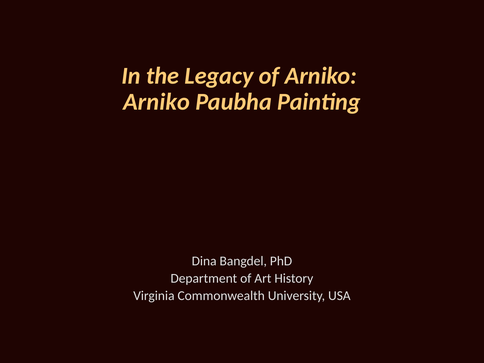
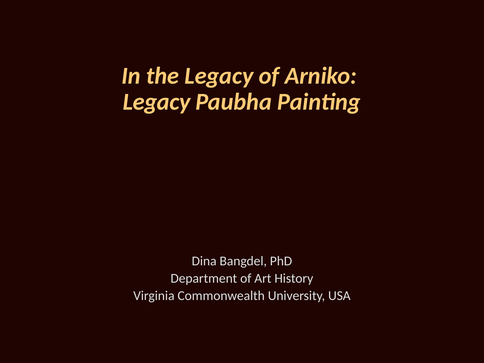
Arniko: Arniko -> Legacy (157, 102)
